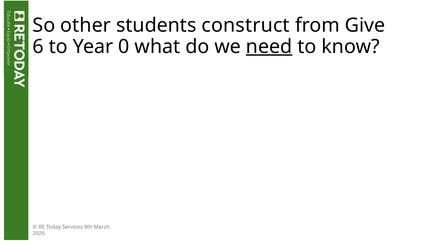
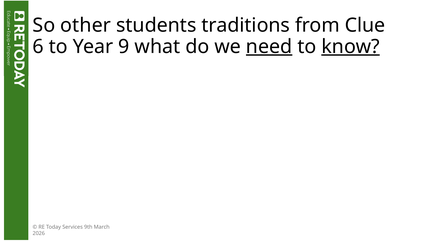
construct: construct -> traditions (246, 25)
Give: Give -> Clue (365, 25)
0: 0 -> 9 (124, 47)
know underline: none -> present (351, 47)
